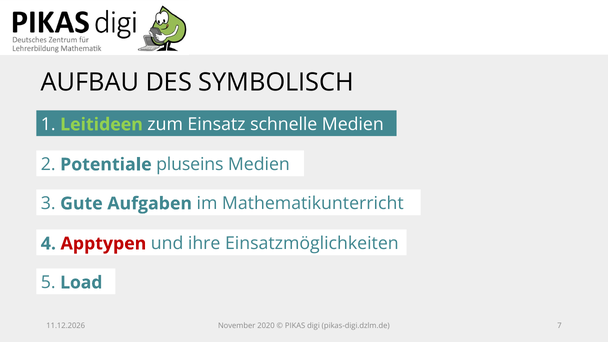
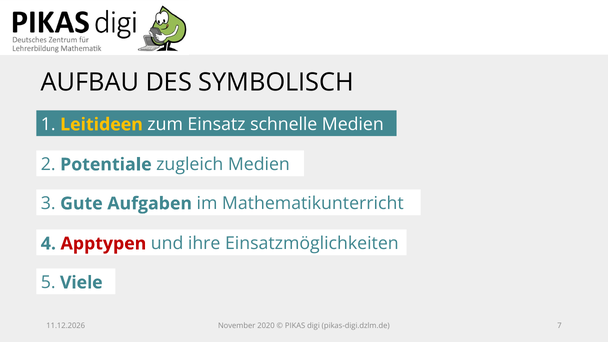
Leitideen colour: light green -> yellow (101, 124)
pluseins: pluseins -> zugleich (190, 165)
Load: Load -> Viele (81, 283)
